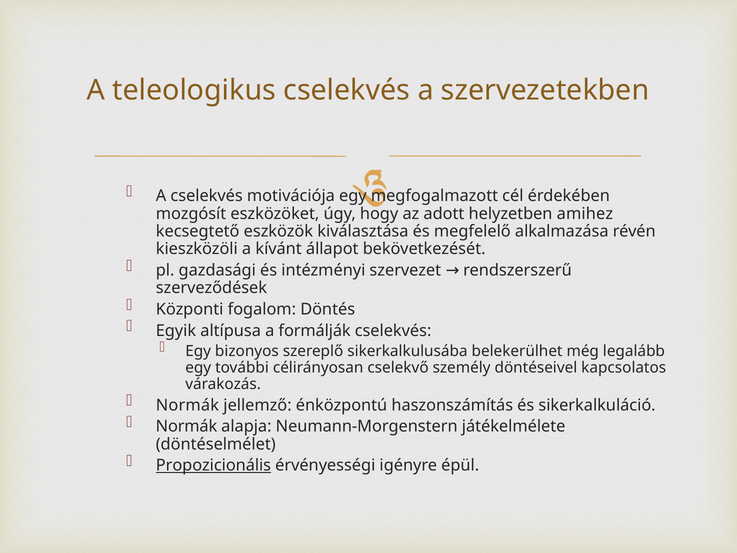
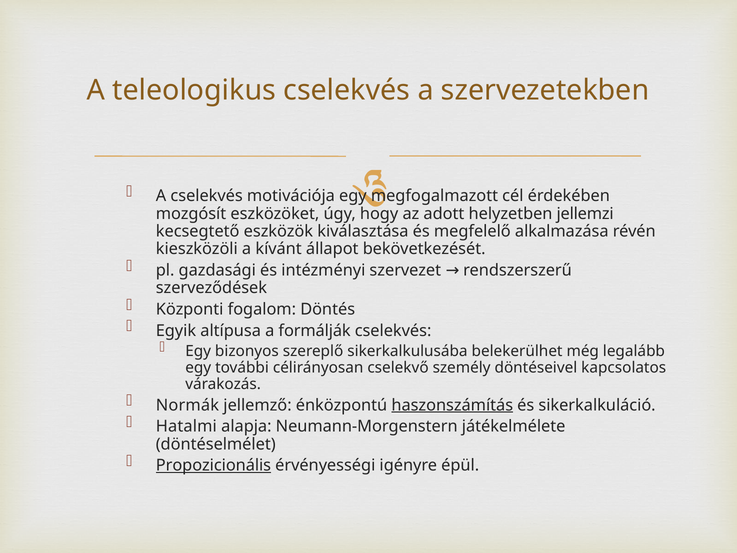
amihez: amihez -> jellemzi (585, 214)
haszonszámítás underline: none -> present (452, 405)
Normák: Normák -> Hatalmi (186, 426)
